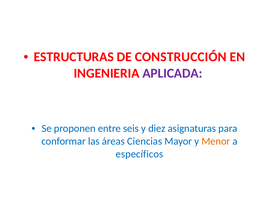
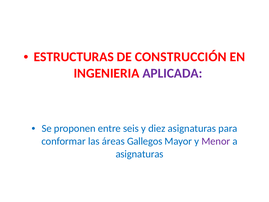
Ciencias: Ciencias -> Gallegos (145, 141)
Menor colour: orange -> purple (216, 141)
específicos: específicos -> asignaturas (140, 154)
